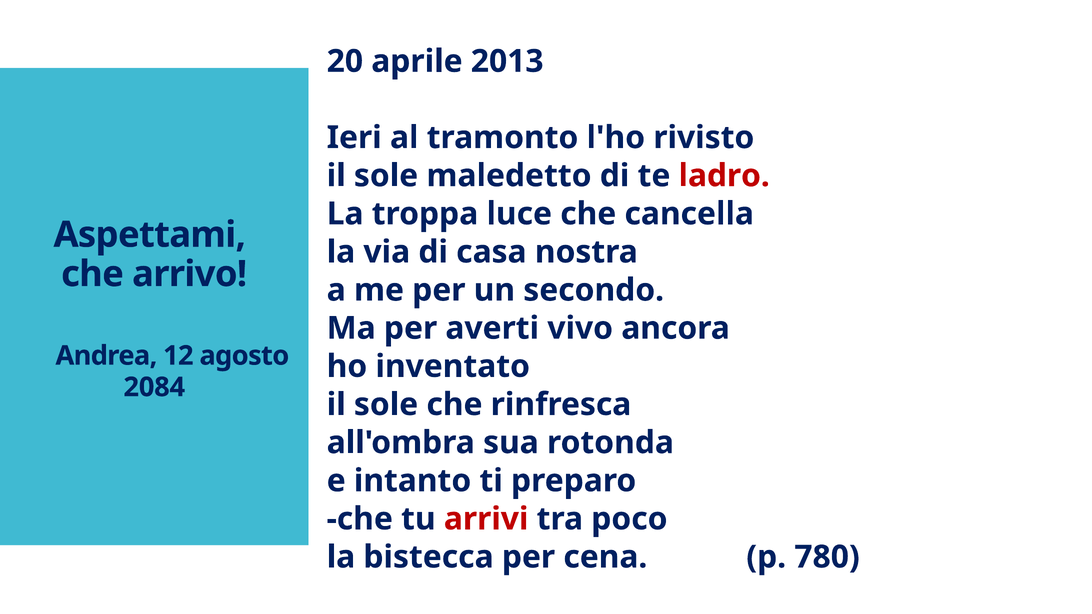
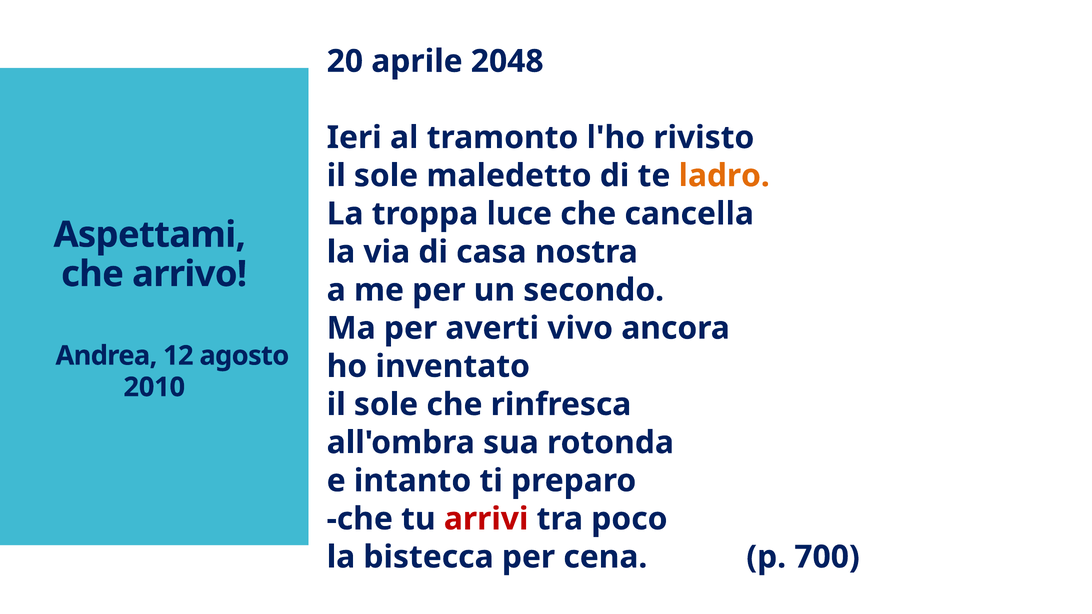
2013: 2013 -> 2048 (507, 61)
ladro colour: red -> orange (724, 176)
2084: 2084 -> 2010 (154, 387)
780: 780 -> 700 (827, 557)
